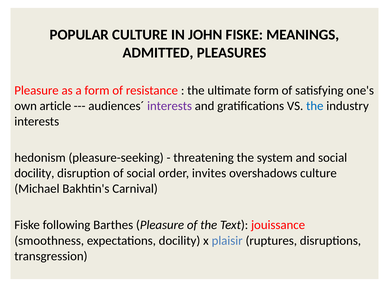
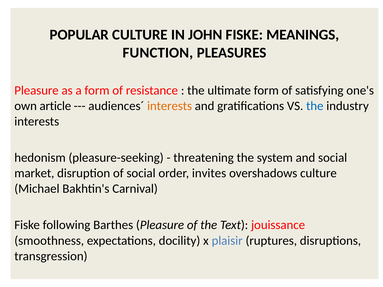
ADMITTED: ADMITTED -> FUNCTION (158, 53)
interests colour: purple -> orange (170, 106)
docility: docility -> market (34, 173)
